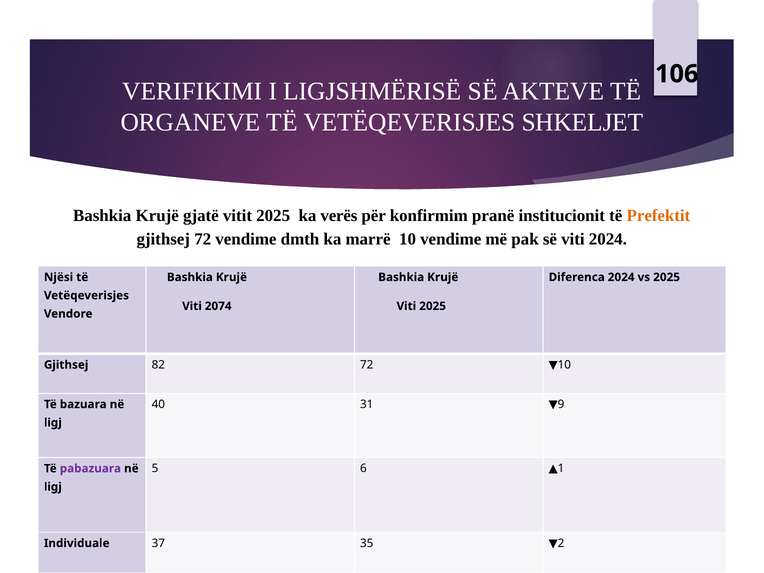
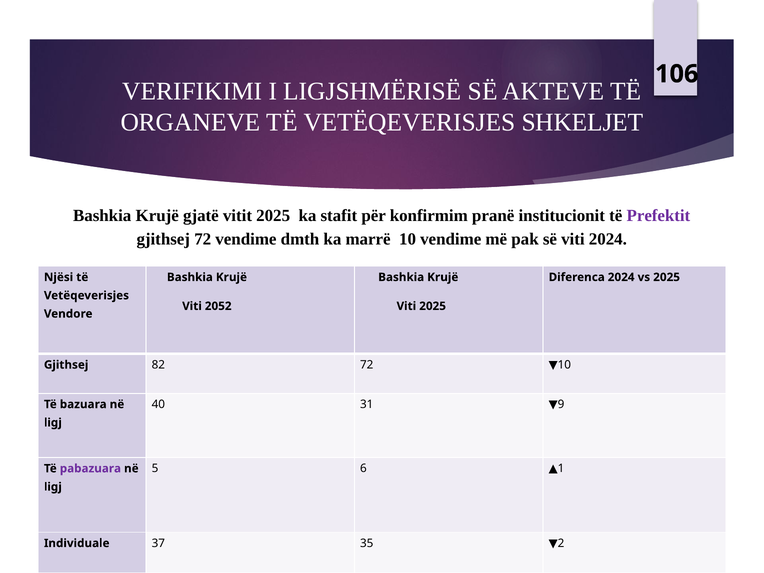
verës: verës -> stafit (339, 216)
Prefektit colour: orange -> purple (658, 216)
2074: 2074 -> 2052 (218, 306)
